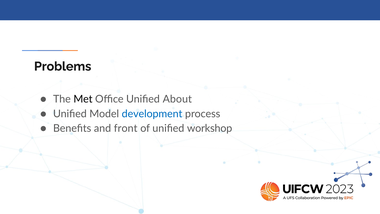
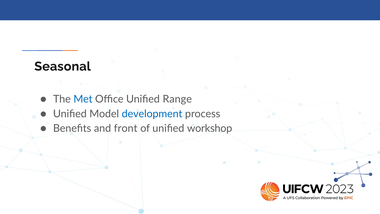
Problems: Problems -> Seasonal (63, 66)
Met colour: black -> blue (83, 99)
About: About -> Range (177, 99)
